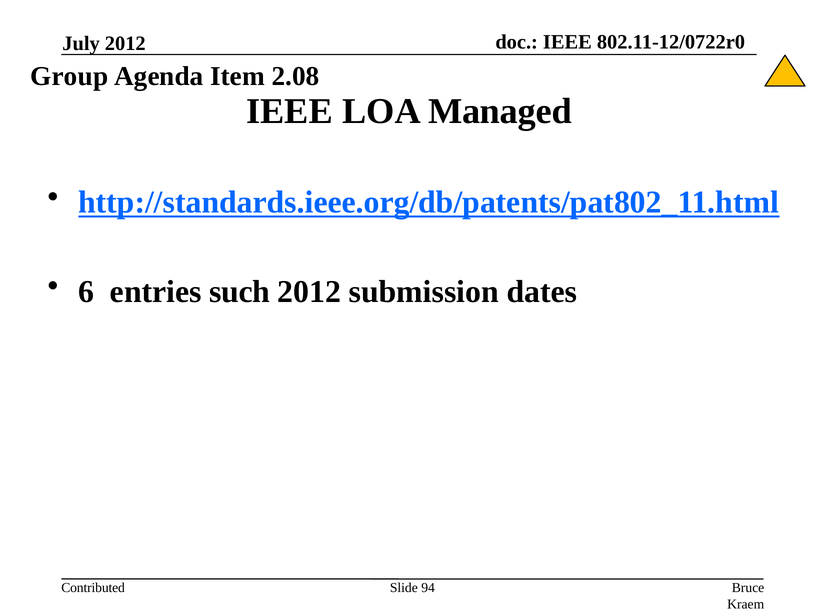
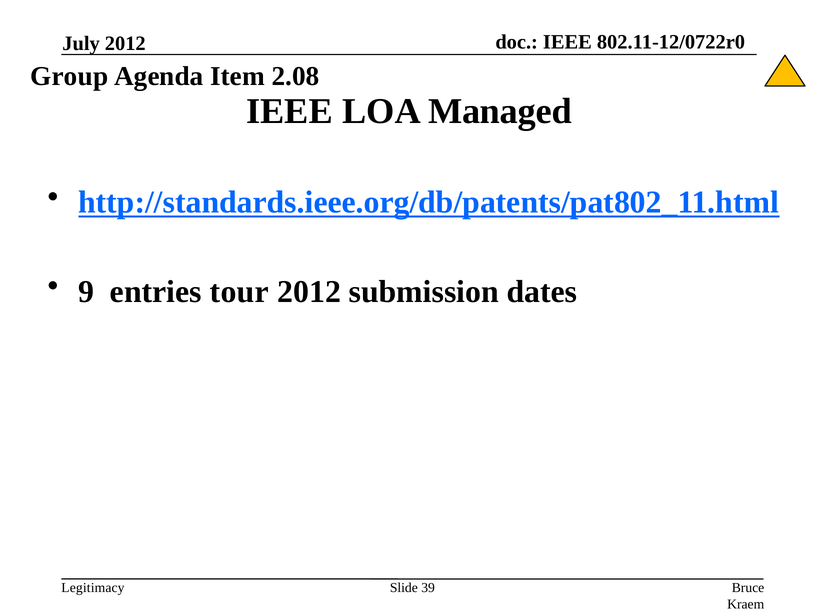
6: 6 -> 9 (86, 292)
such: such -> tour (239, 292)
Contributed: Contributed -> Legitimacy (93, 588)
94: 94 -> 39 (428, 588)
